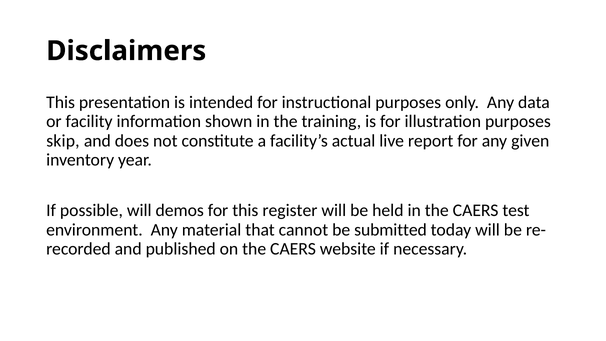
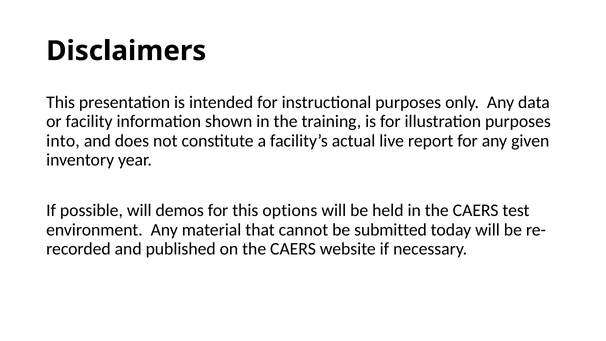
skip: skip -> into (63, 141)
register: register -> options (290, 211)
